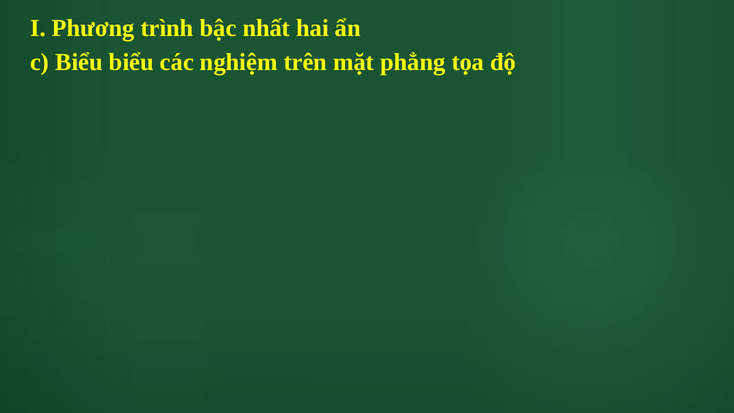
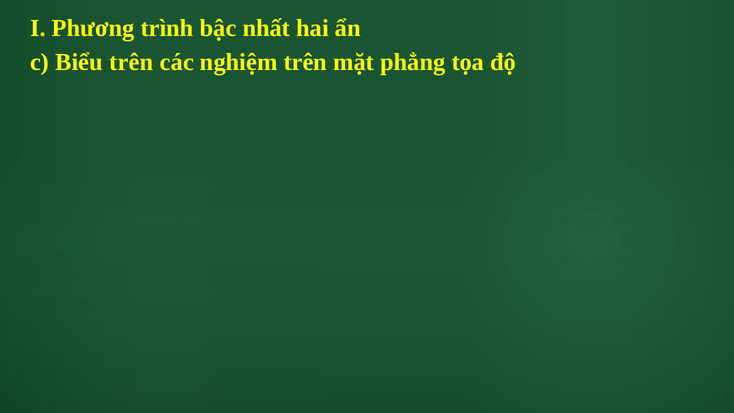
Biểu biểu: biểu -> trên (131, 62)
